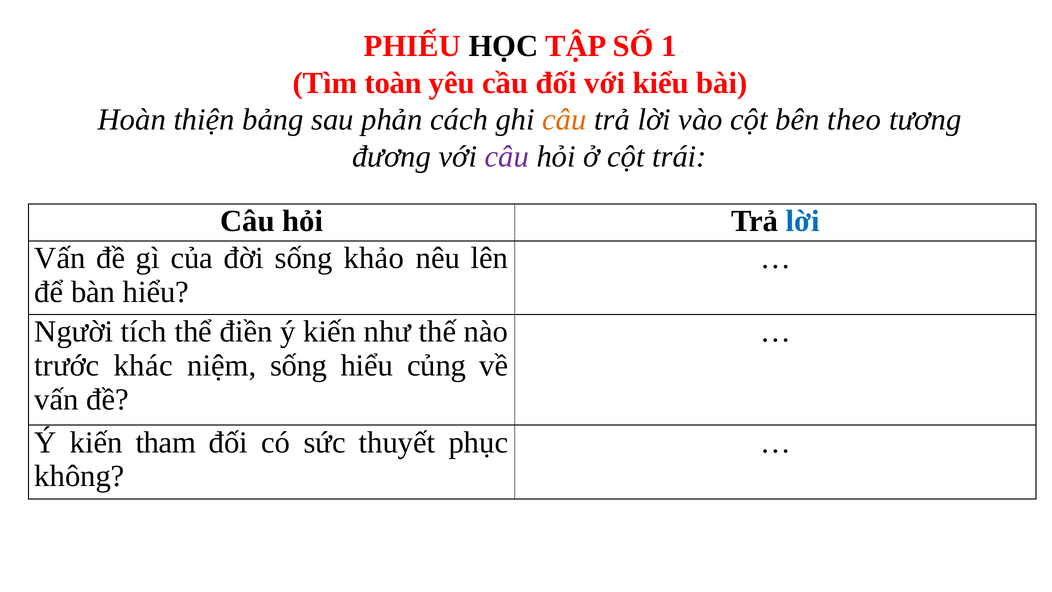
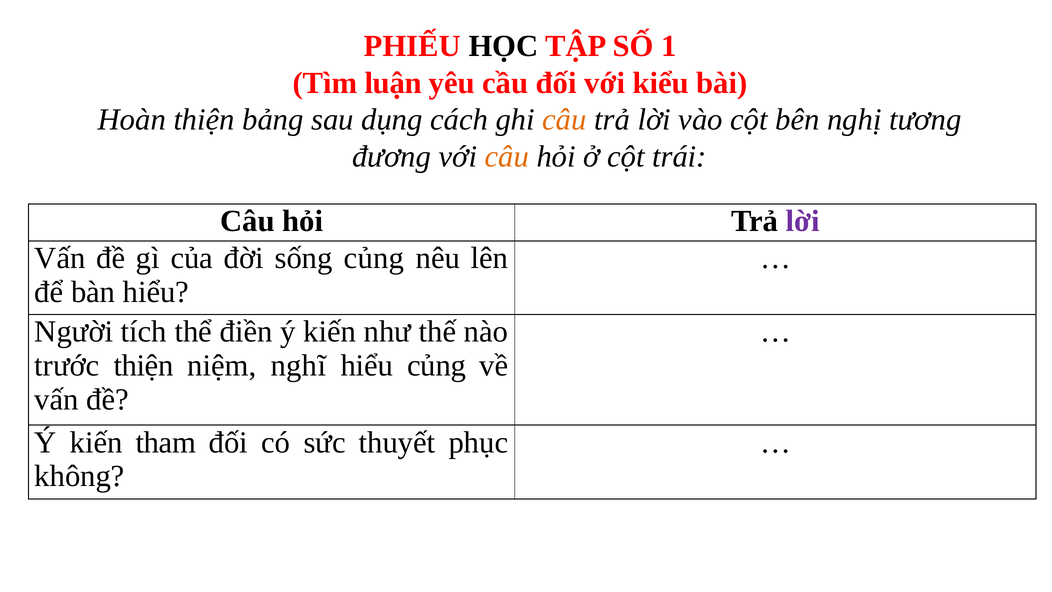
toàn: toàn -> luận (393, 83)
phản: phản -> dụng (392, 120)
theo: theo -> nghị (854, 120)
câu colour: purple -> orange (507, 157)
lời colour: blue -> purple (803, 221)
sống khảo: khảo -> củng (374, 258)
trước khác: khác -> thiện (144, 366)
niệm sống: sống -> nghĩ (298, 366)
